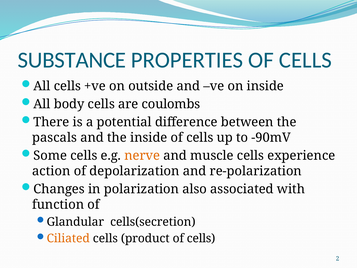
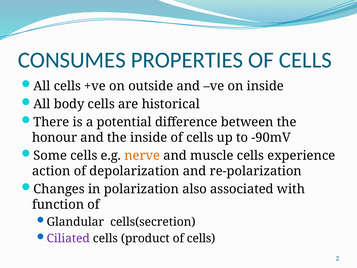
SUBSTANCE: SUBSTANCE -> CONSUMES (72, 60)
coulombs: coulombs -> historical (171, 104)
pascals: pascals -> honour (55, 137)
Ciliated colour: orange -> purple (68, 238)
